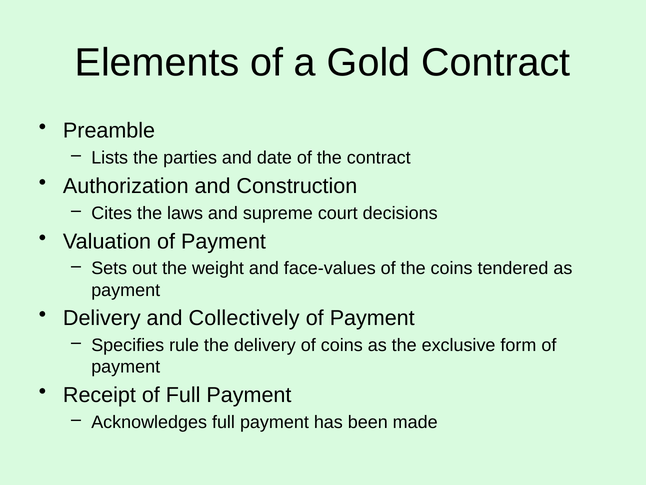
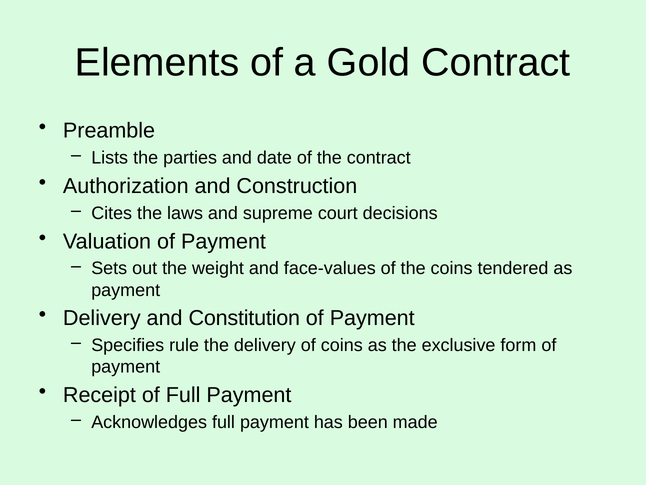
Collectively: Collectively -> Constitution (244, 318)
